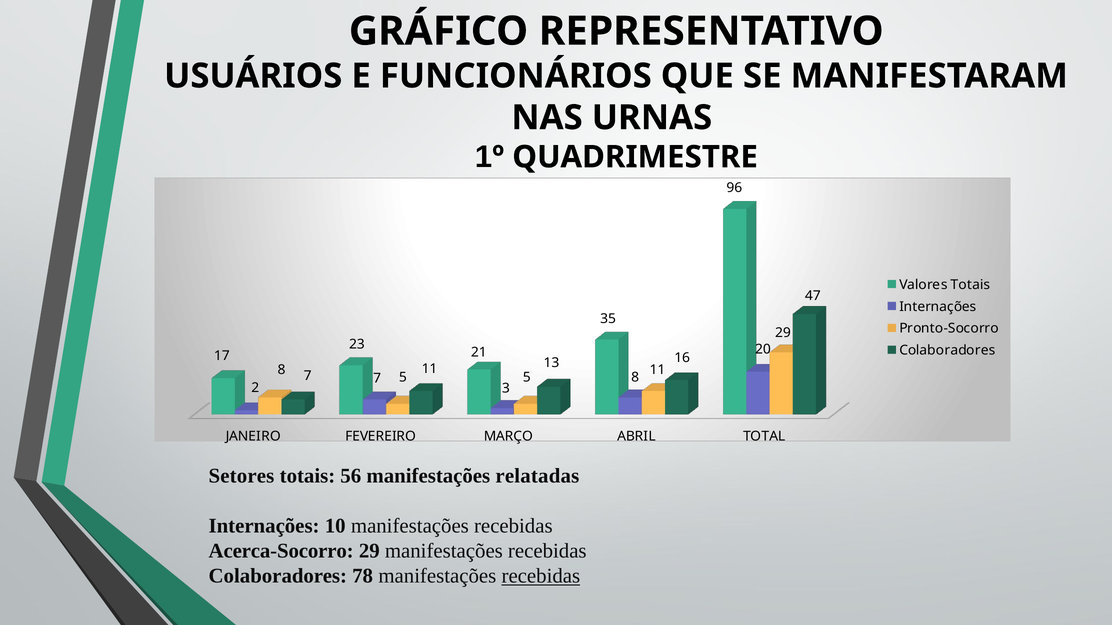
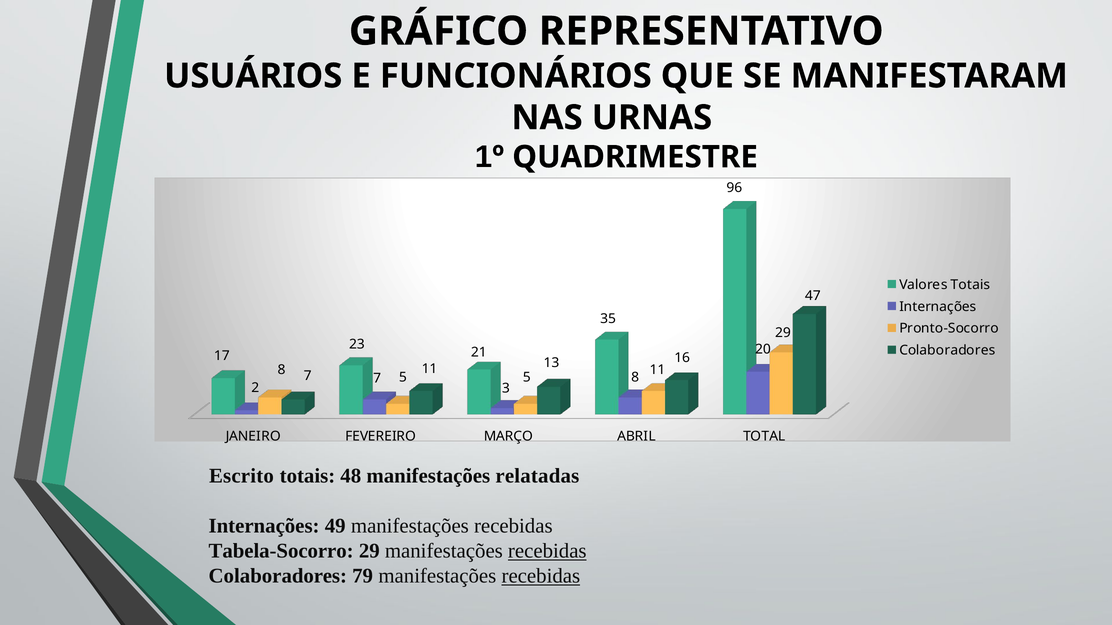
Setores: Setores -> Escrito (241, 476)
56: 56 -> 48 (351, 476)
10: 10 -> 49 (335, 526)
Acerca-Socorro: Acerca-Socorro -> Tabela-Socorro (281, 552)
recebidas underline: none -> present (547, 552)
78: 78 -> 79 (363, 577)
